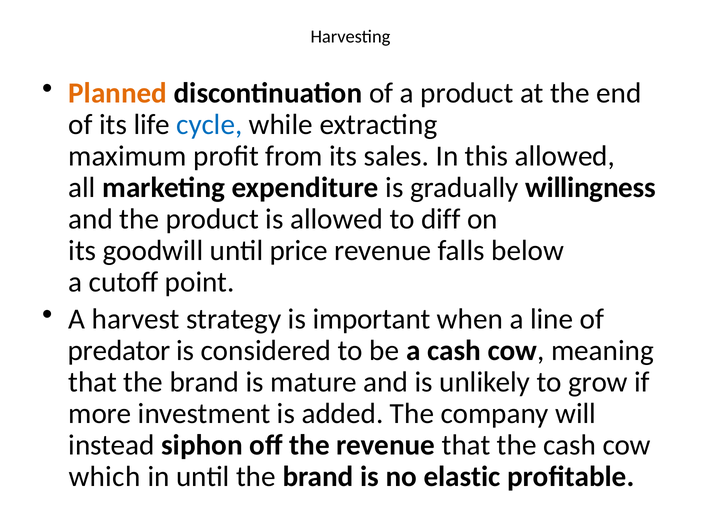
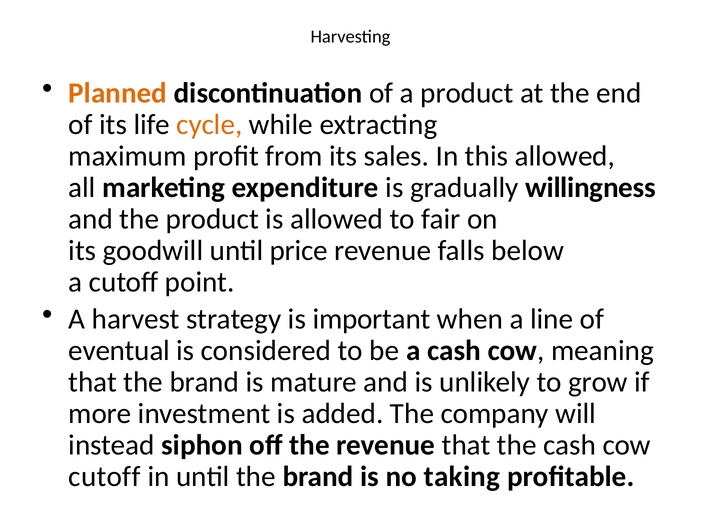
cycle colour: blue -> orange (209, 125)
diff: diff -> fair (441, 219)
predator: predator -> eventual (119, 351)
which: which -> cutoff (105, 477)
elastic: elastic -> taking (462, 477)
